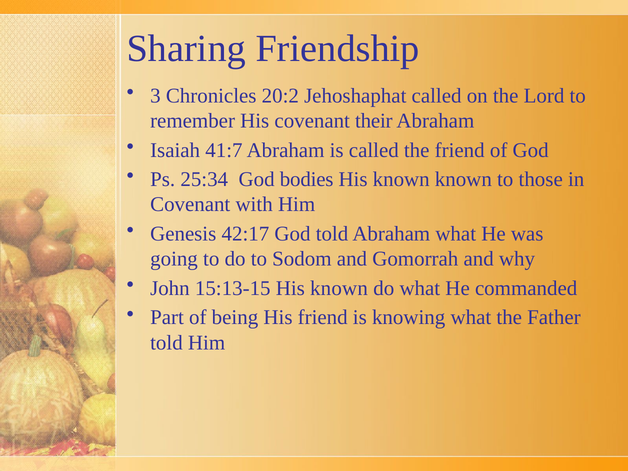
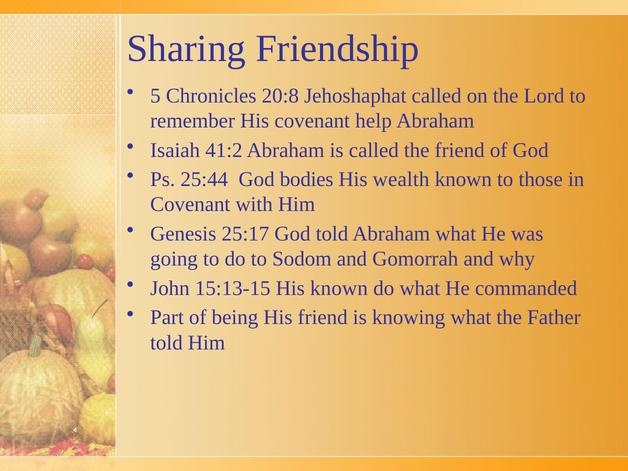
3: 3 -> 5 (155, 96)
20:2: 20:2 -> 20:8 (280, 96)
their: their -> help (374, 121)
41:7: 41:7 -> 41:2 (224, 150)
25:34: 25:34 -> 25:44 (204, 179)
known: known -> wealth (401, 179)
42:17: 42:17 -> 25:17 (245, 234)
